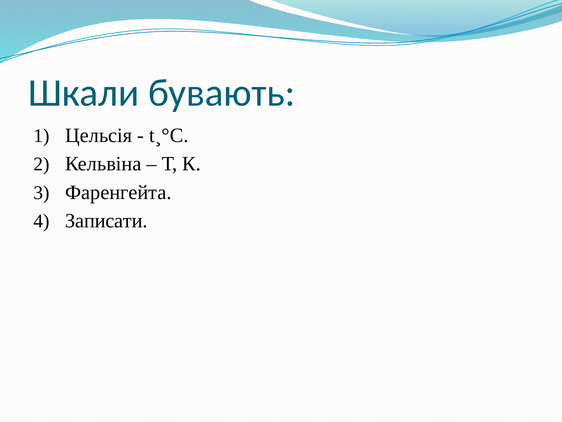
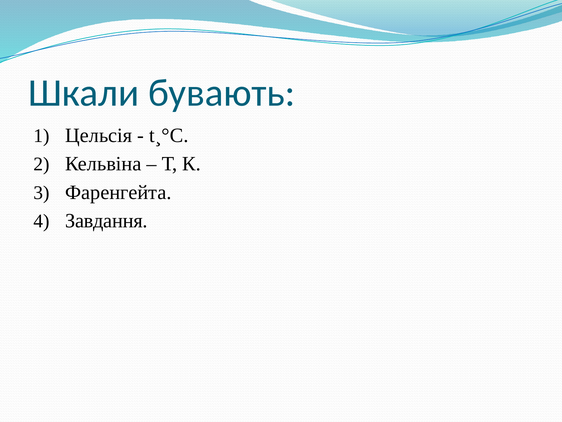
Записати: Записати -> Завдання (106, 220)
